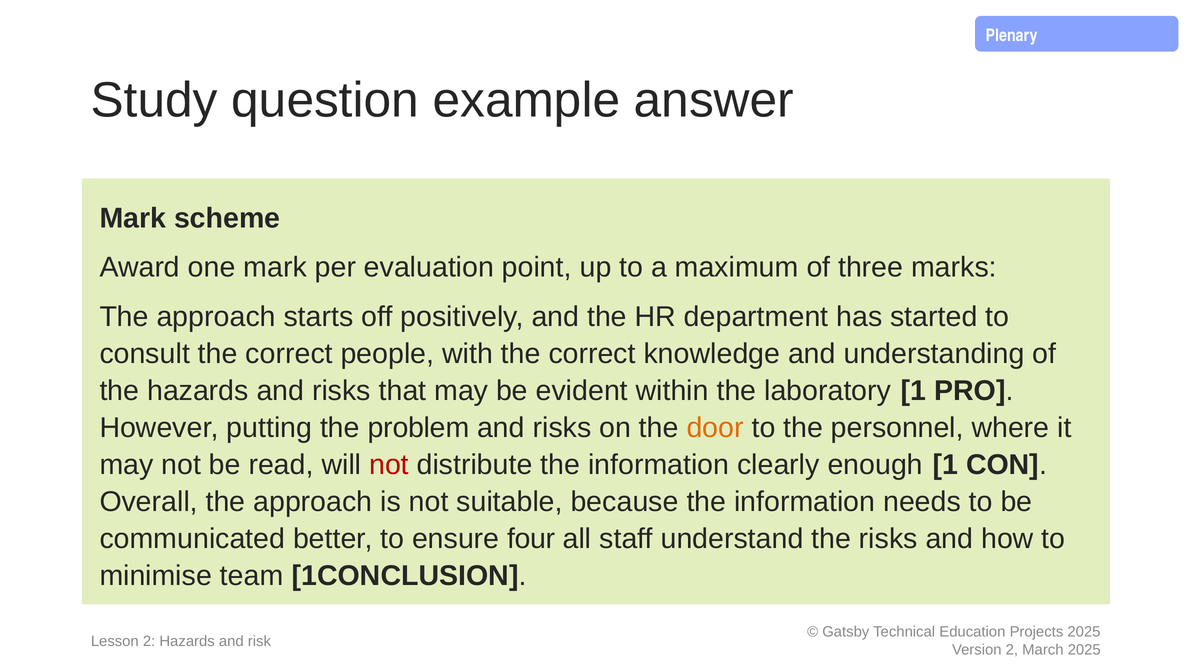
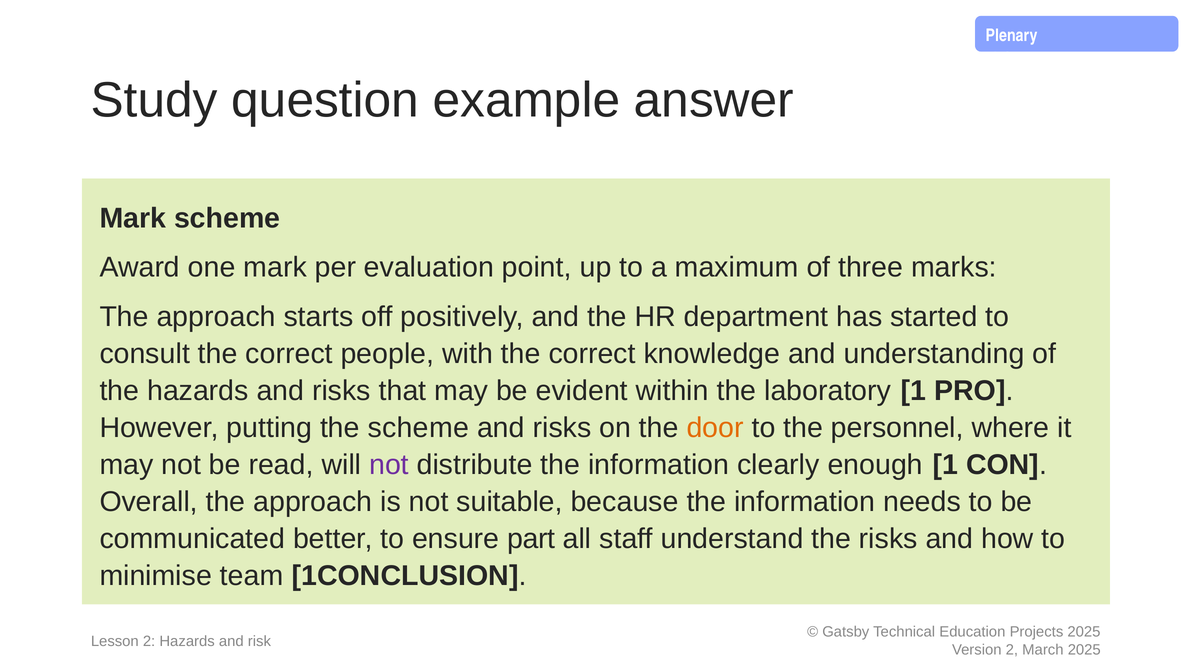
the problem: problem -> scheme (418, 428)
not colour: red -> purple (389, 465)
four: four -> part (531, 538)
